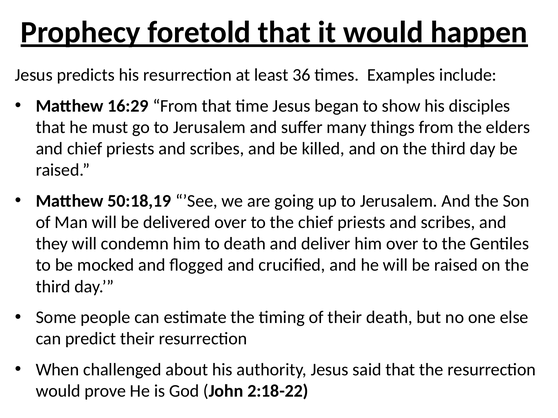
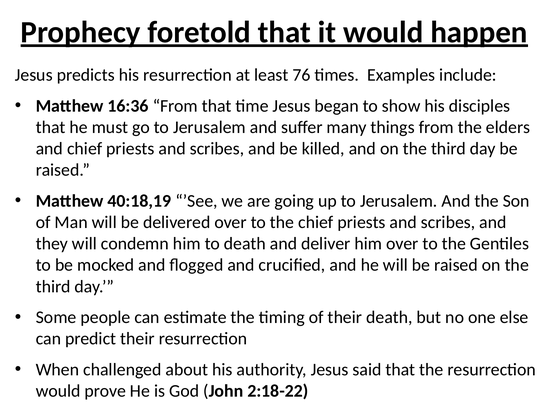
36: 36 -> 76 (301, 75)
16:29: 16:29 -> 16:36 (128, 106)
50:18,19: 50:18,19 -> 40:18,19 (139, 201)
